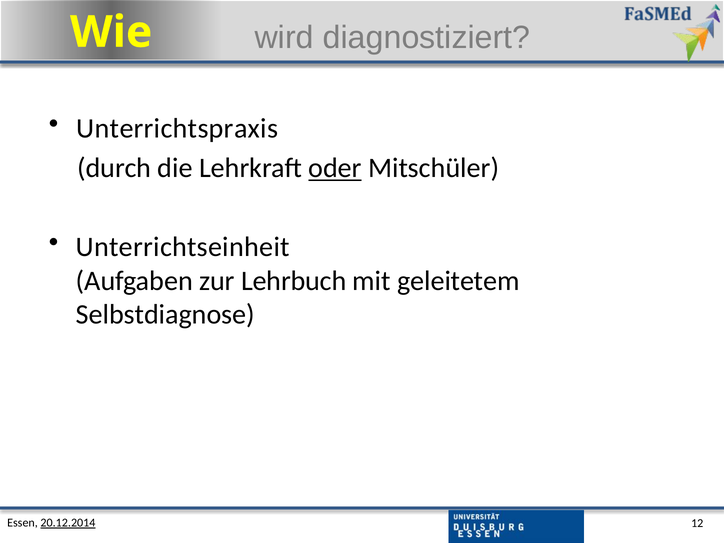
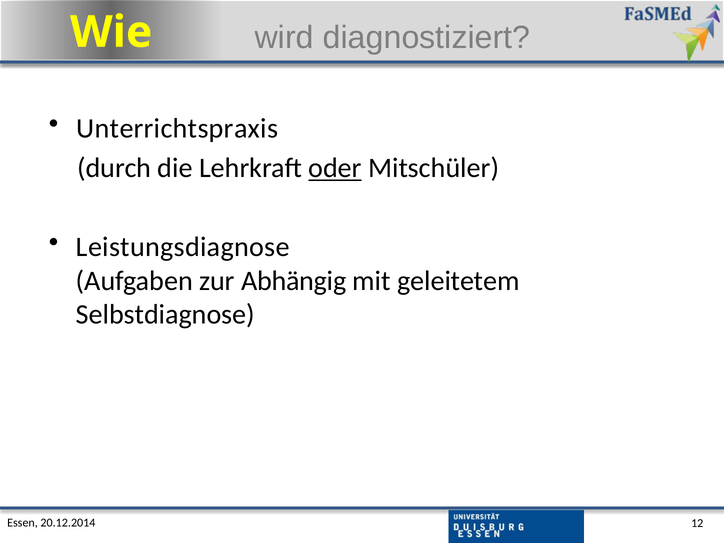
Unterrichtseinheit: Unterrichtseinheit -> Leistungsdiagnose (183, 247)
Lehrbuch: Lehrbuch -> Abhängig (294, 281)
20.12.2014 underline: present -> none (68, 523)
